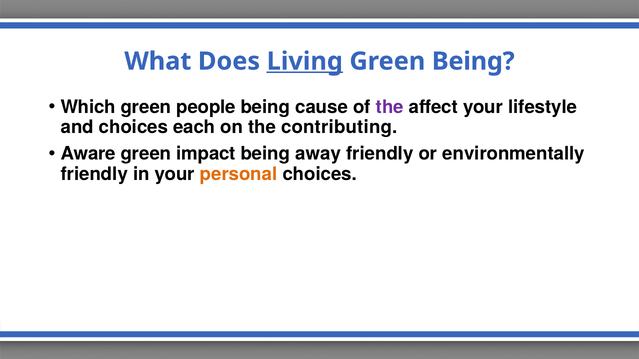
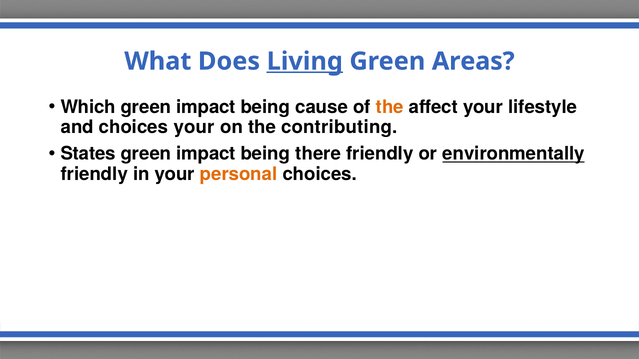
Green Being: Being -> Areas (473, 61)
people: people -> impact (206, 107)
the colour: purple -> orange (390, 107)
choices each: each -> your (194, 127)
Aware: Aware -> States (88, 154)
away: away -> there (318, 154)
environmentally underline: none -> present (514, 154)
